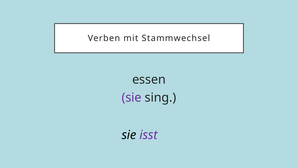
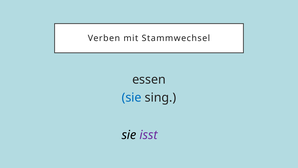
sie colour: purple -> blue (132, 97)
